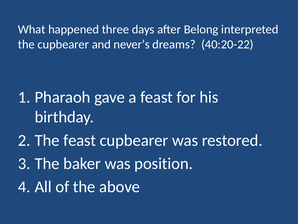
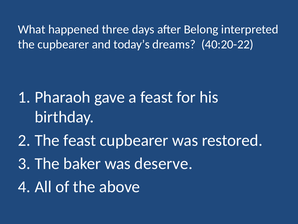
never’s: never’s -> today’s (132, 44)
position: position -> deserve (164, 163)
